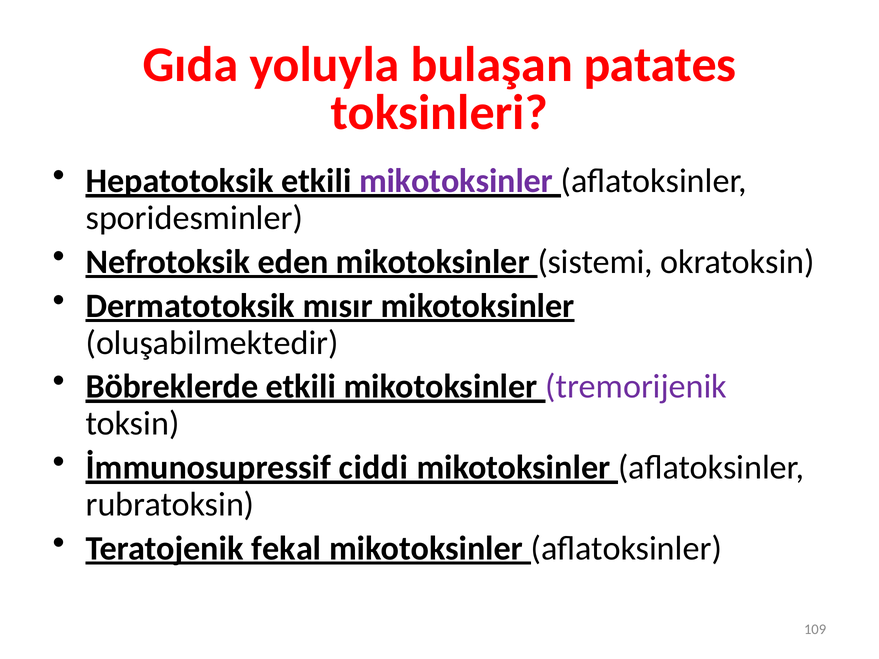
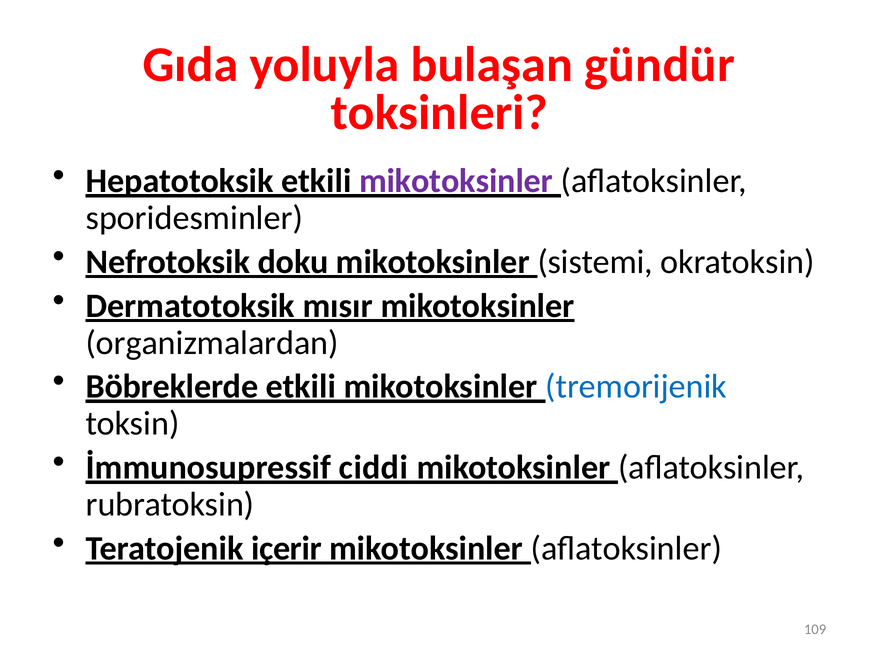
patates: patates -> gündür (660, 65)
eden: eden -> doku (293, 262)
oluşabilmektedir: oluşabilmektedir -> organizmalardan (212, 343)
tremorijenik colour: purple -> blue (636, 387)
fekal: fekal -> içerir (287, 549)
